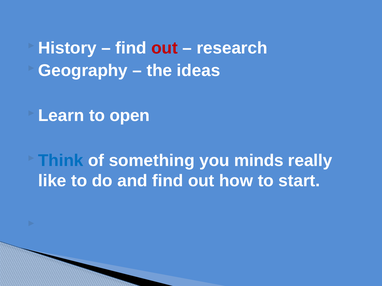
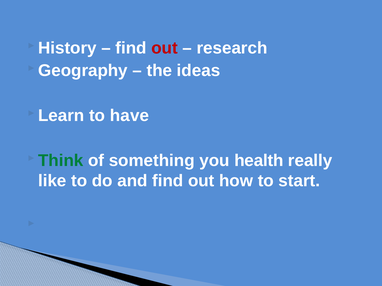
open: open -> have (130, 116)
Think colour: blue -> green (61, 161)
minds: minds -> health (259, 161)
